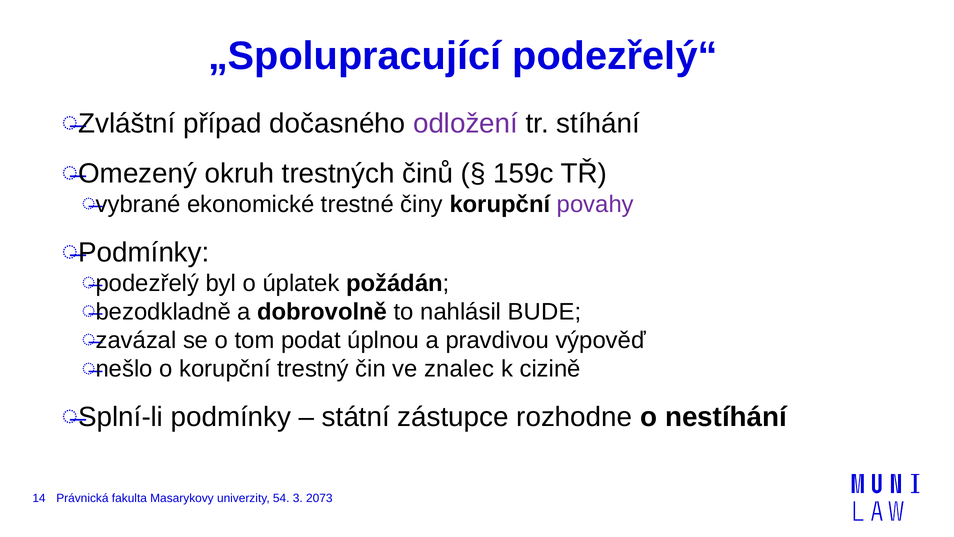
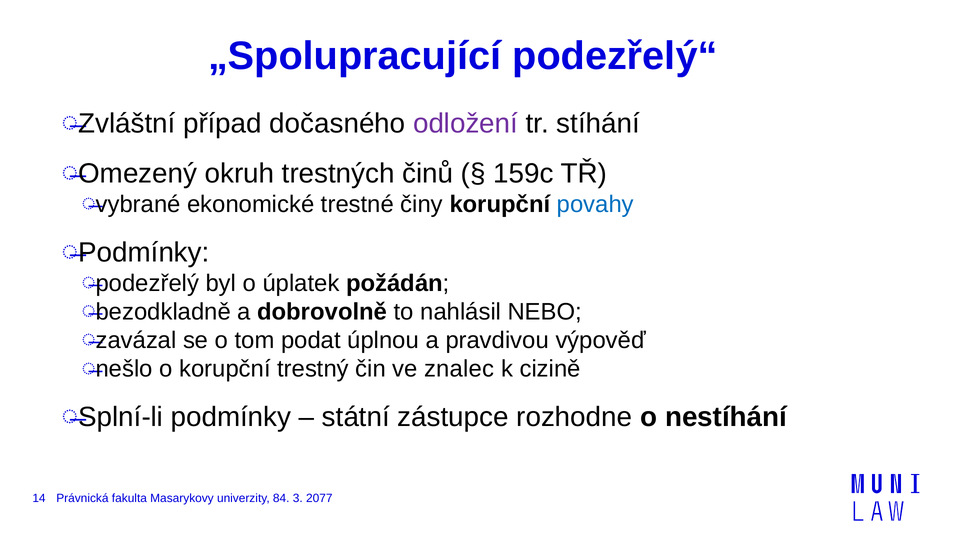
povahy colour: purple -> blue (595, 204)
BUDE: BUDE -> NEBO (545, 312)
54: 54 -> 84 (281, 498)
2073: 2073 -> 2077 (319, 498)
